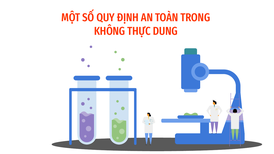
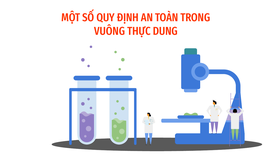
KHÔNG: KHÔNG -> VUÔNG (110, 31)
